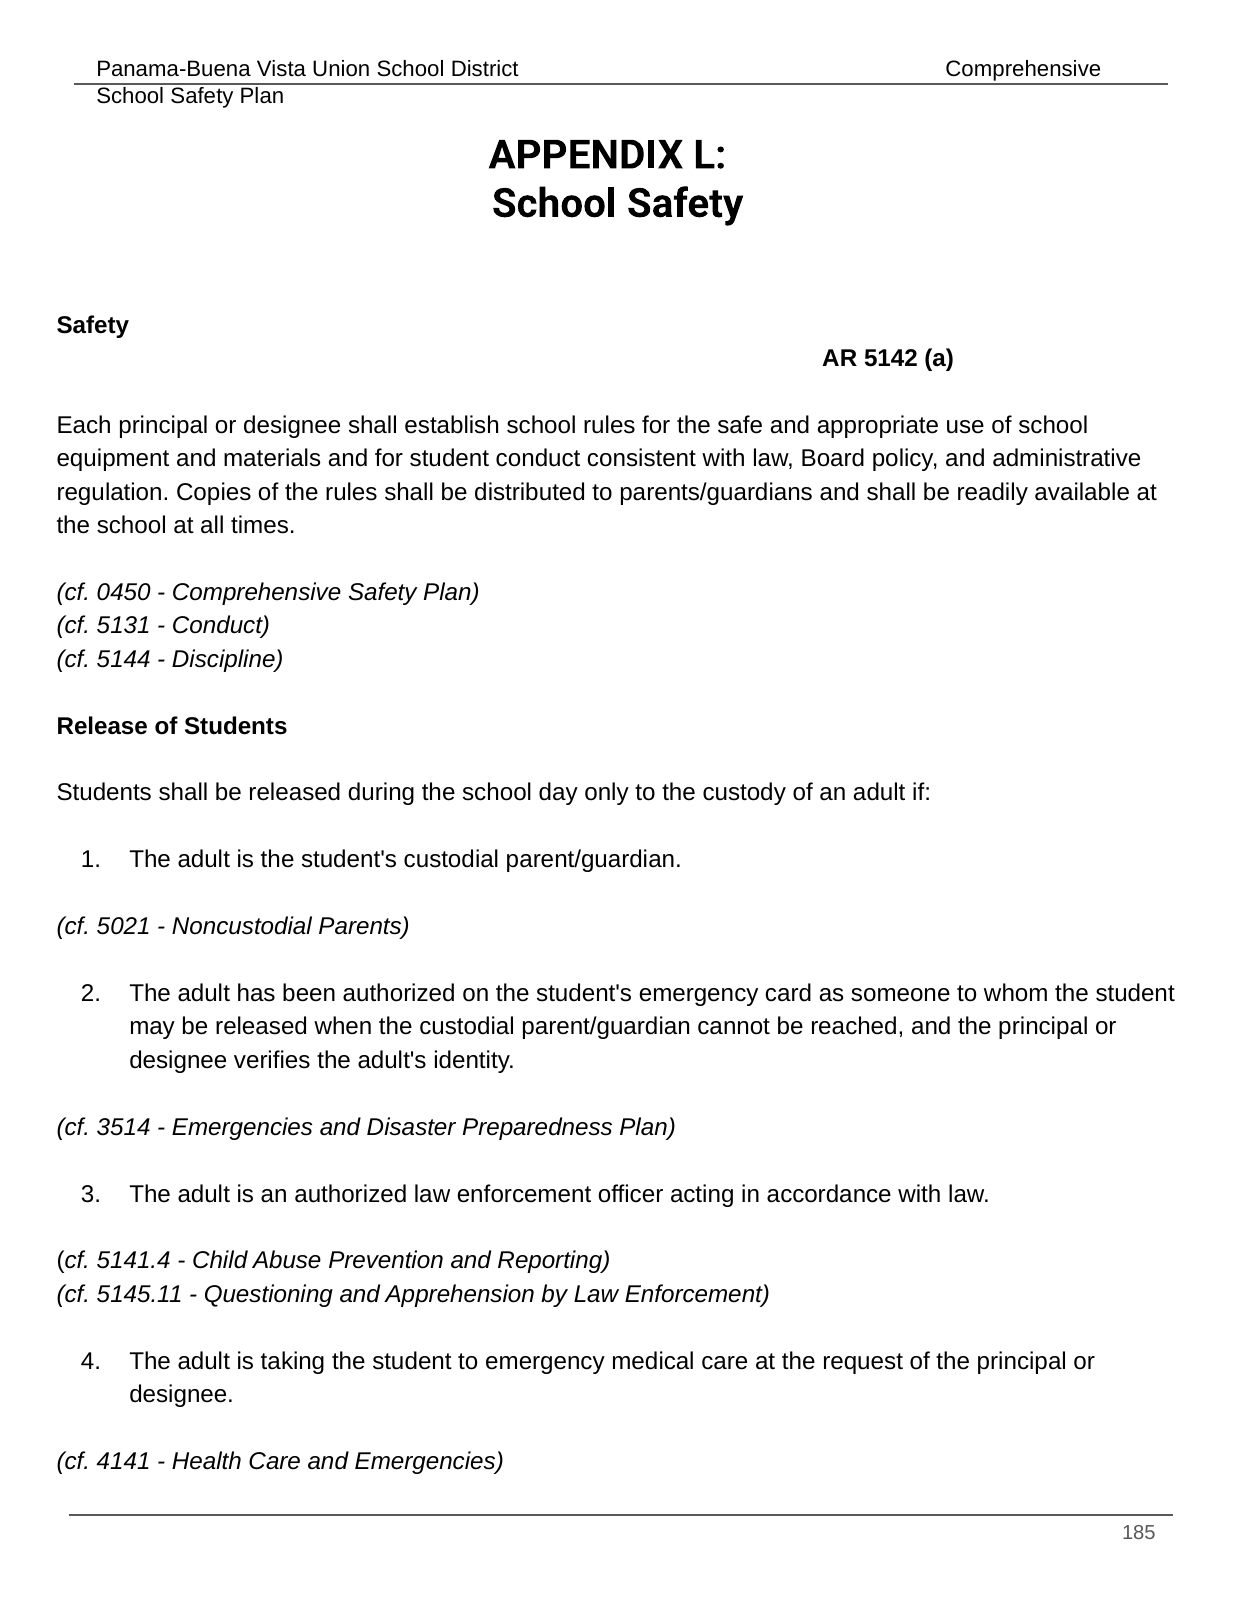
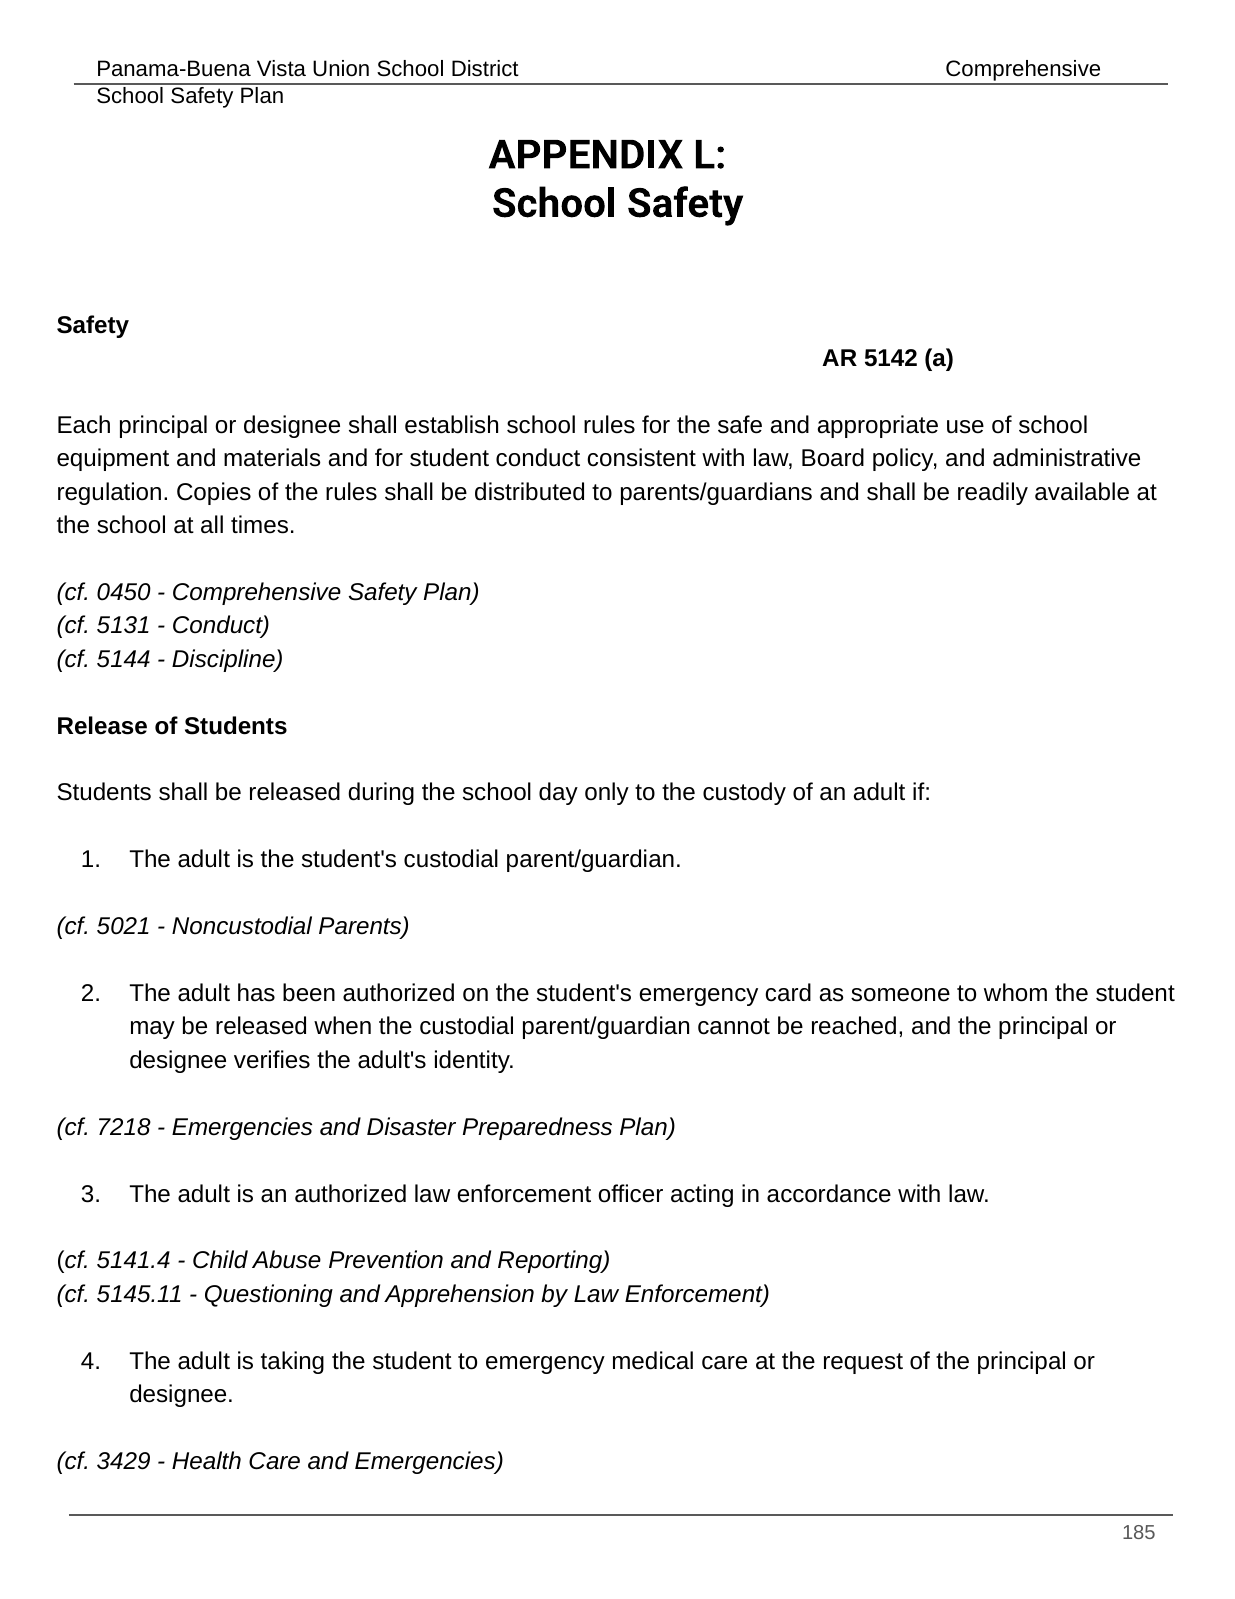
3514: 3514 -> 7218 (124, 1127)
4141: 4141 -> 3429 (124, 1461)
